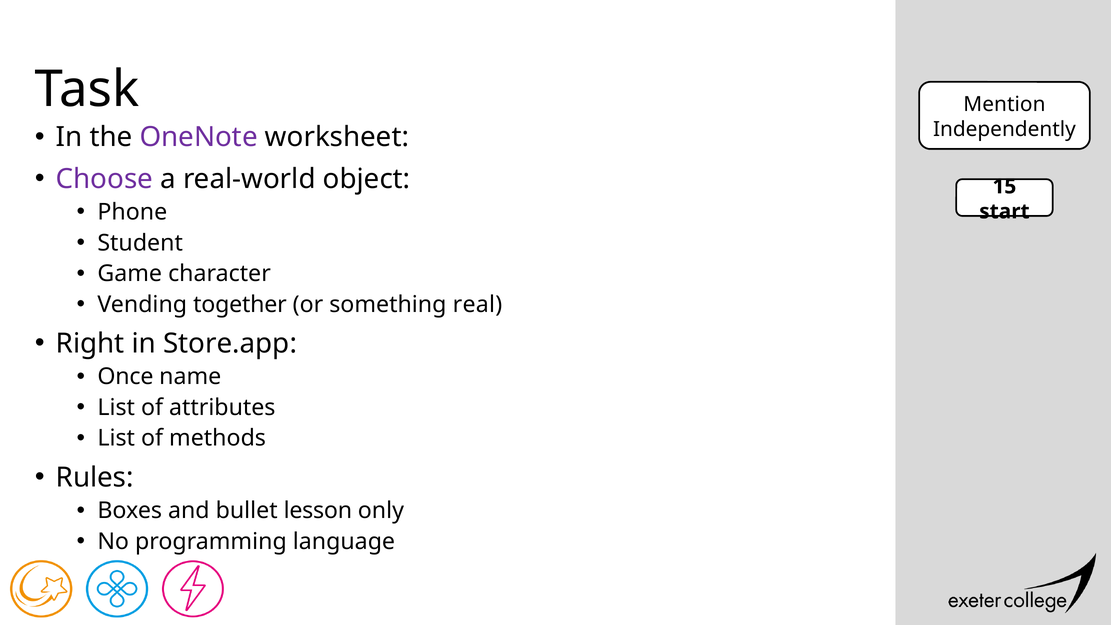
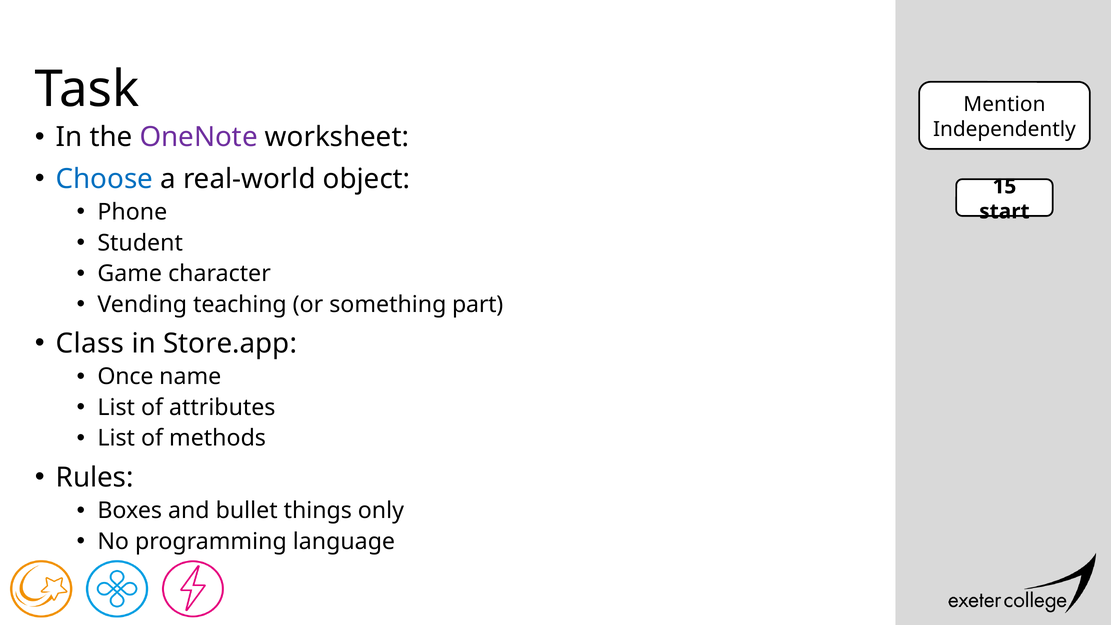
Choose colour: purple -> blue (104, 179)
together: together -> teaching (240, 304)
real: real -> part (478, 304)
Right: Right -> Class (90, 343)
lesson: lesson -> things (318, 511)
